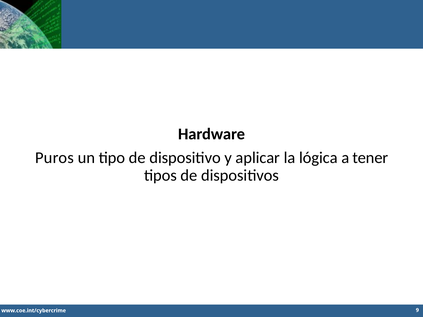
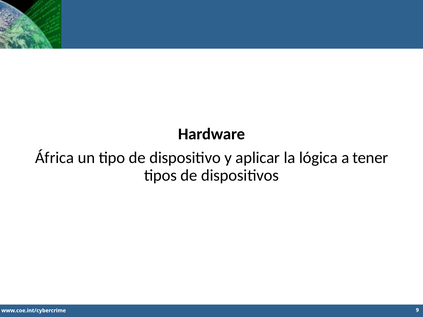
Puros: Puros -> África (55, 158)
